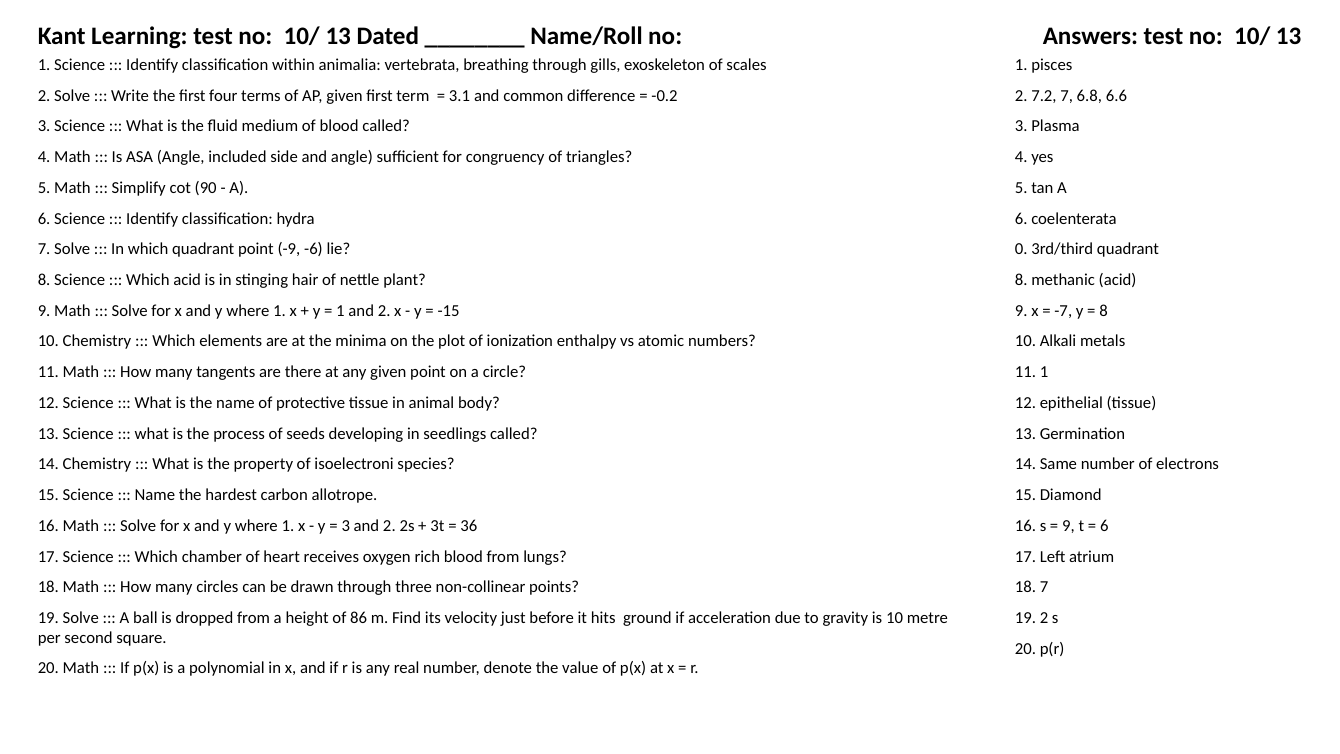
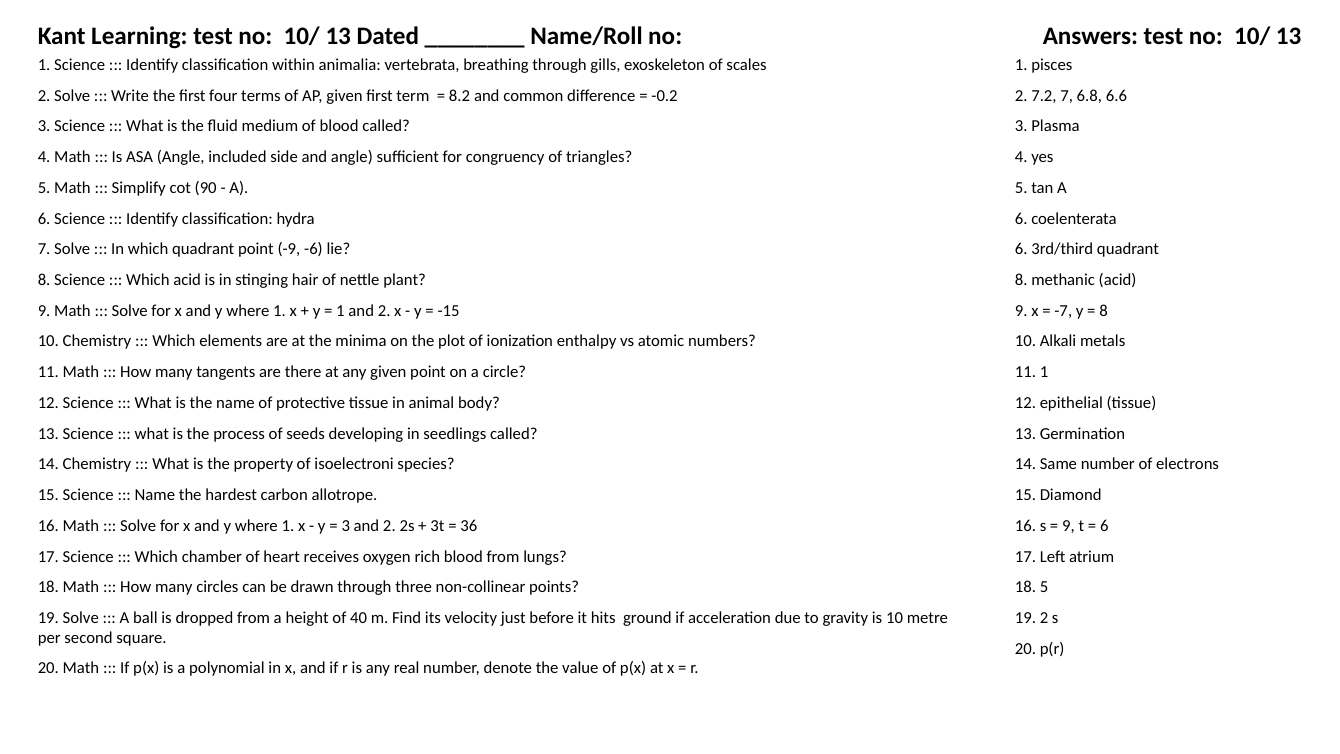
3.1: 3.1 -> 8.2 (460, 96)
lie 0: 0 -> 6 (1021, 249)
18 7: 7 -> 5 (1044, 587)
86: 86 -> 40 (359, 618)
